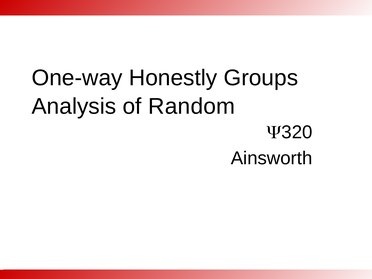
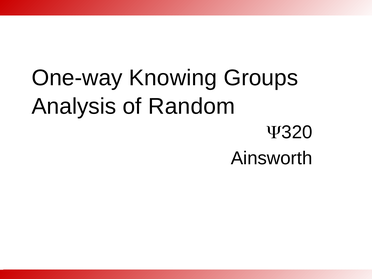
Honestly: Honestly -> Knowing (173, 78)
